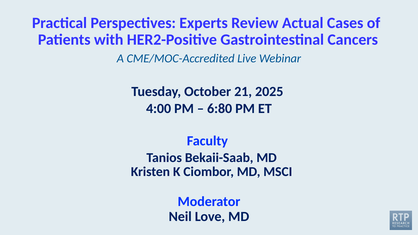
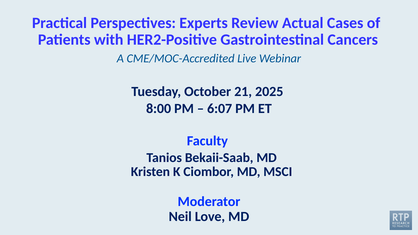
4:00: 4:00 -> 8:00 (159, 109)
6:80: 6:80 -> 6:07 (220, 109)
